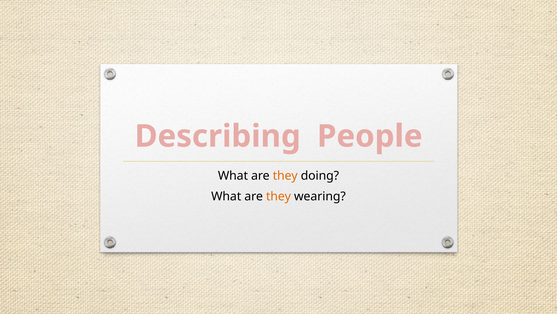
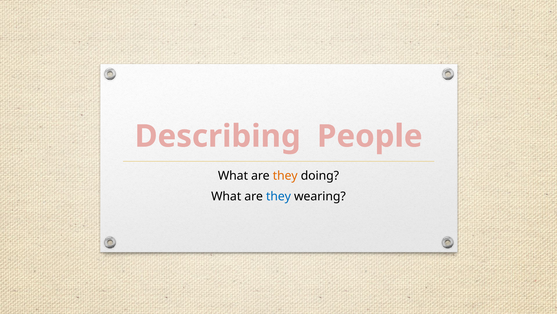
they colour: orange -> blue (278, 196)
